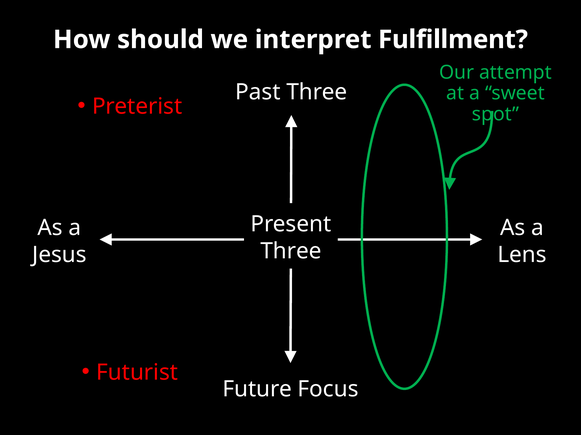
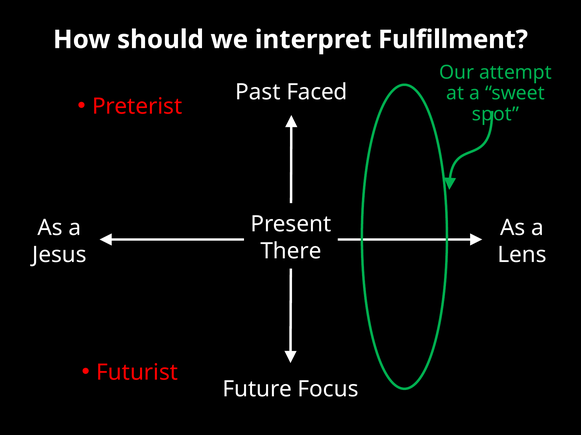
Past Three: Three -> Faced (317, 92)
Three: Three -> There (291, 251)
